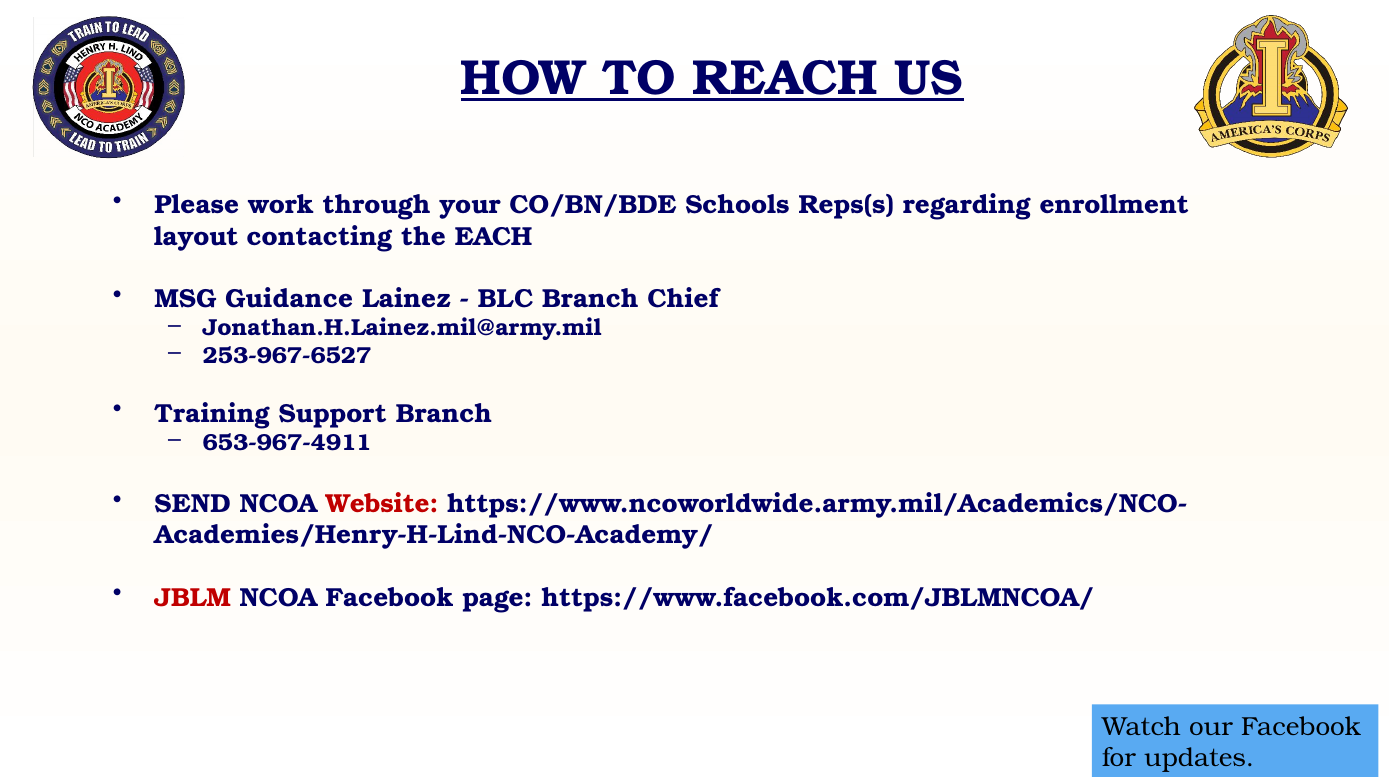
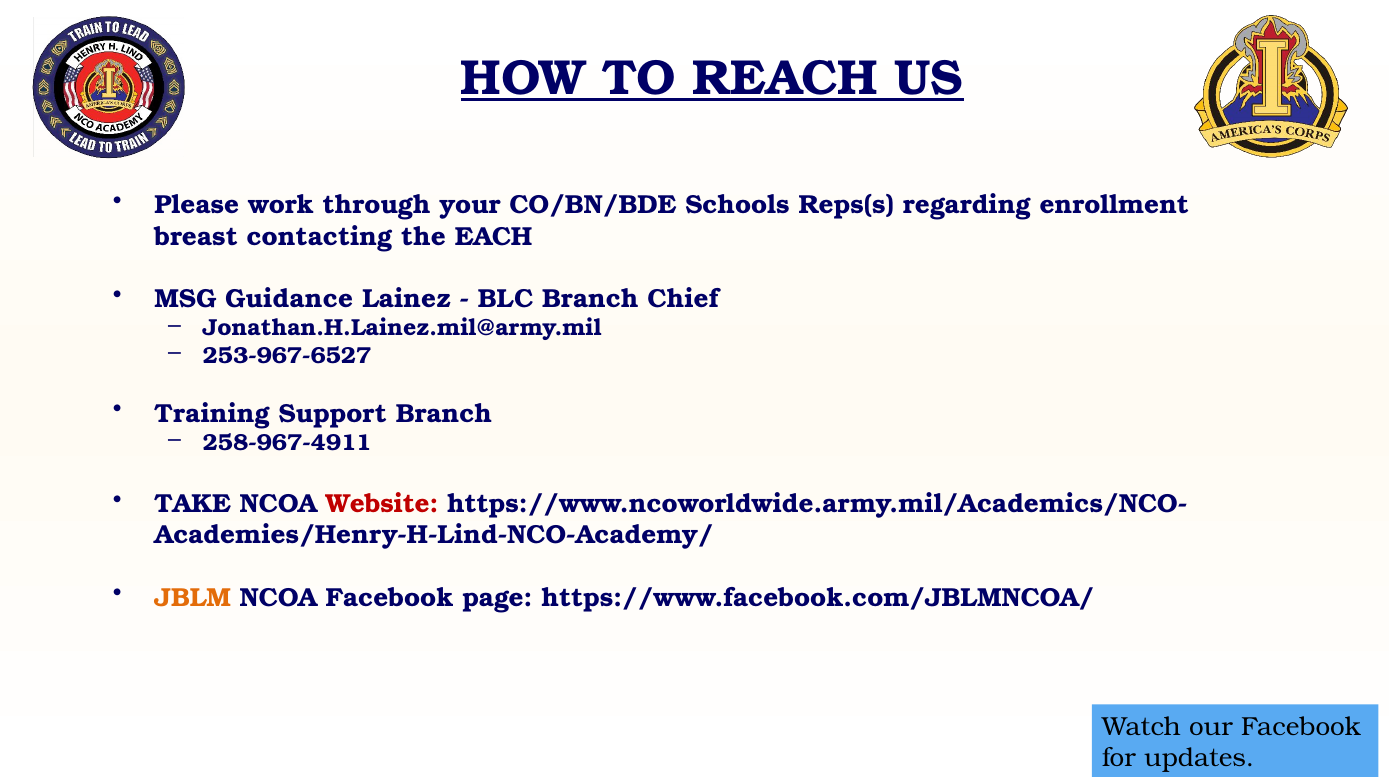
layout: layout -> breast (196, 237)
653-967-4911: 653-967-4911 -> 258-967-4911 (287, 443)
SEND: SEND -> TAKE (193, 504)
JBLM colour: red -> orange (193, 598)
